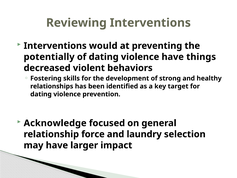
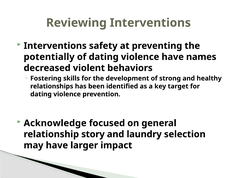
would: would -> safety (103, 46)
things: things -> names (201, 57)
force: force -> story (93, 134)
